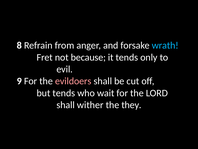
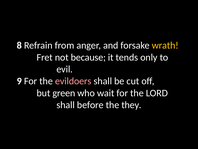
wrath colour: light blue -> yellow (165, 45)
but tends: tends -> green (64, 93)
wither: wither -> before (90, 105)
